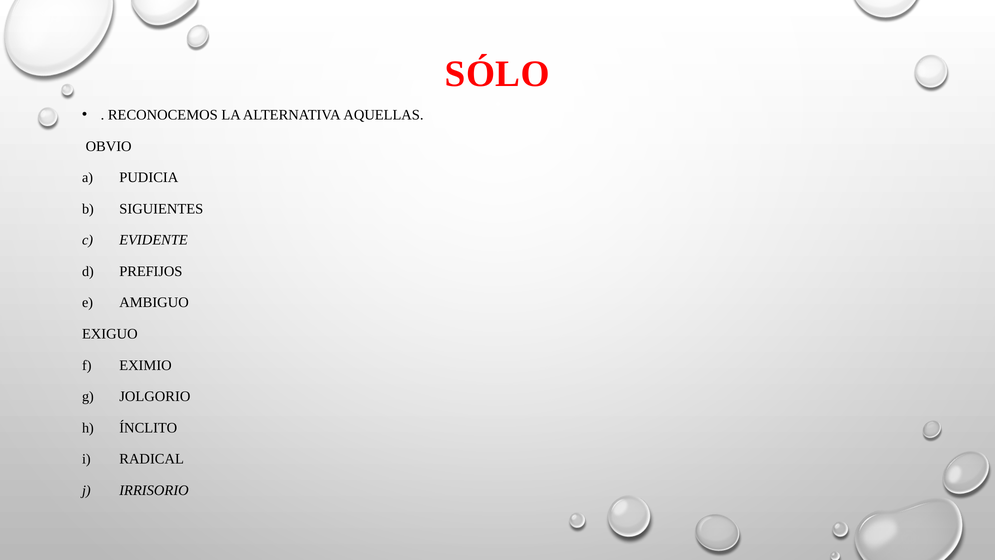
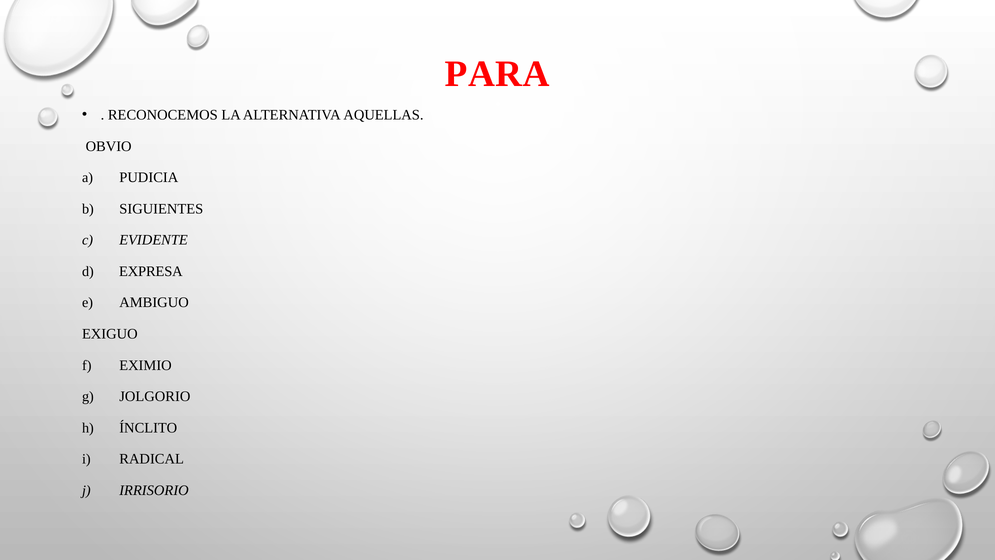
SÓLO: SÓLO -> PARA (497, 74)
PREFIJOS: PREFIJOS -> EXPRESA (151, 271)
